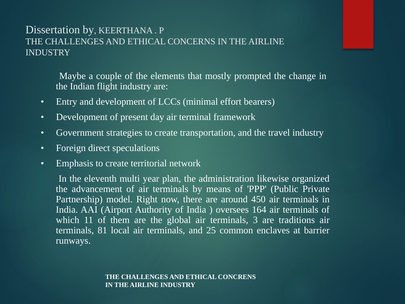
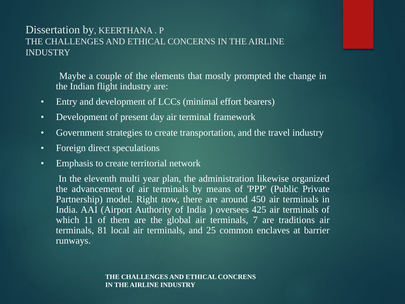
164: 164 -> 425 (259, 210)
3: 3 -> 7 (255, 220)
